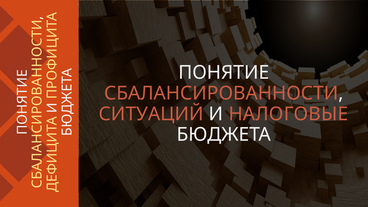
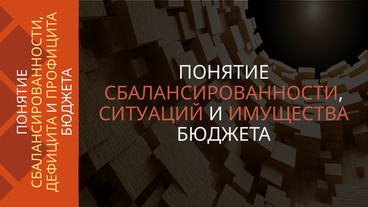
НАЛОГОВЫЕ: НАЛОГОВЫЕ -> ИМУЩЕСТВА (289, 114)
